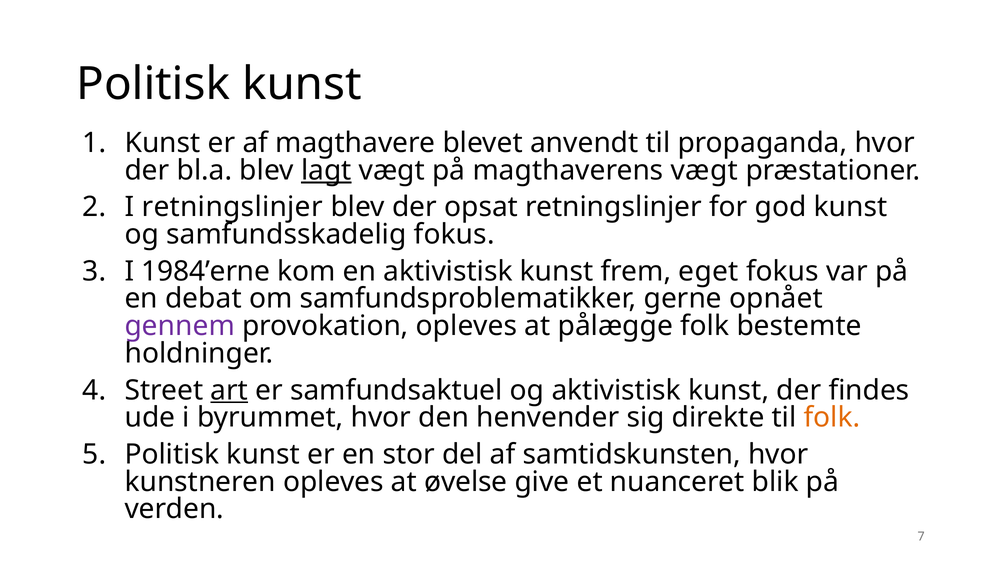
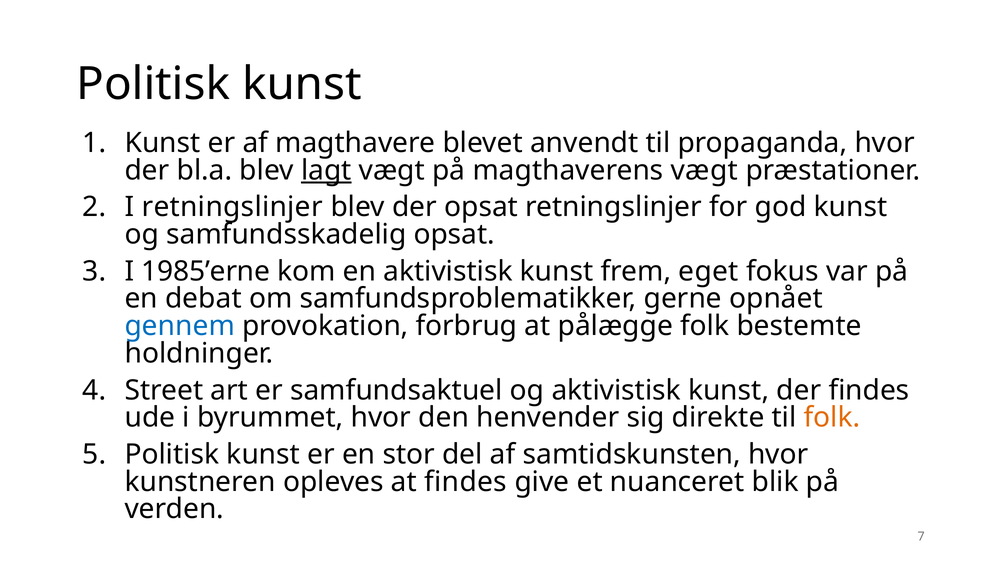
samfundsskadelig fokus: fokus -> opsat (454, 235)
1984’erne: 1984’erne -> 1985’erne (206, 271)
gennem colour: purple -> blue (180, 326)
provokation opleves: opleves -> forbrug (467, 326)
art underline: present -> none (229, 390)
at øvelse: øvelse -> findes (466, 482)
